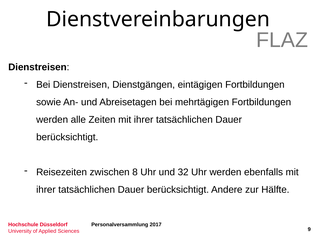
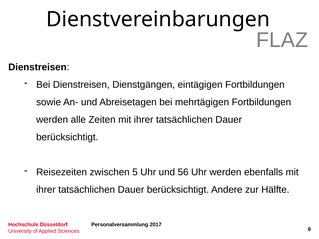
8: 8 -> 5 (135, 172)
32: 32 -> 56 (183, 172)
